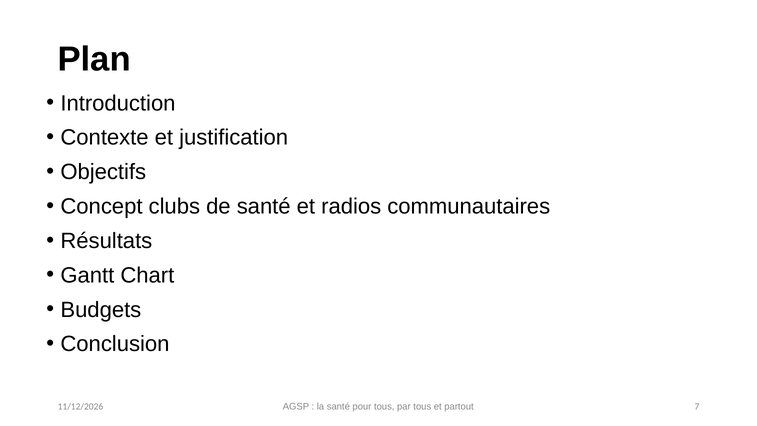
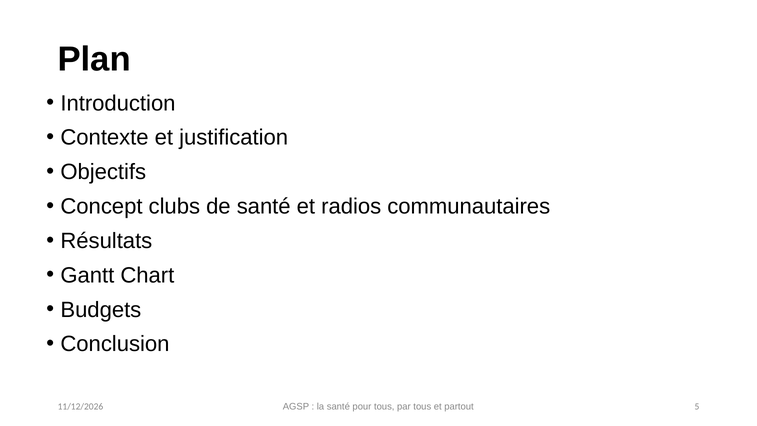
7: 7 -> 5 (697, 407)
